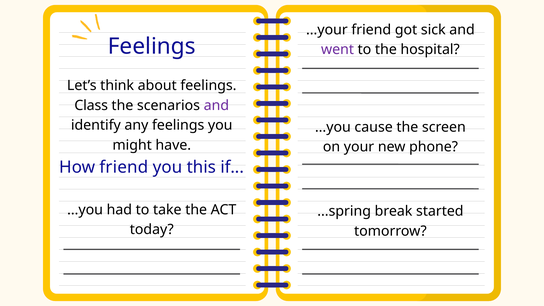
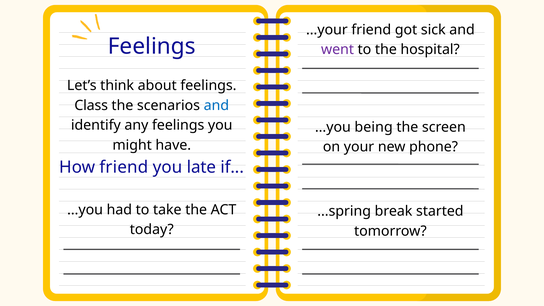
and colour: purple -> blue (216, 105)
cause: cause -> being (374, 127)
this: this -> late (201, 167)
